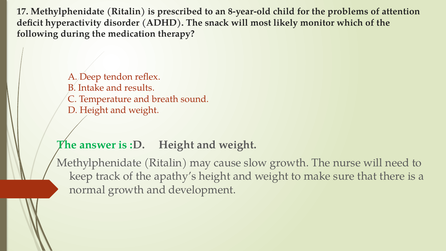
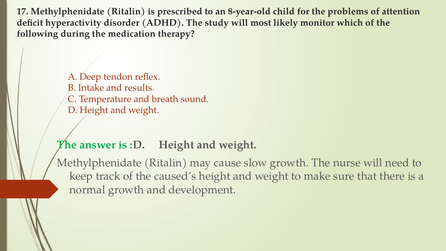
snack: snack -> study (217, 23)
apathy’s: apathy’s -> caused’s (175, 176)
